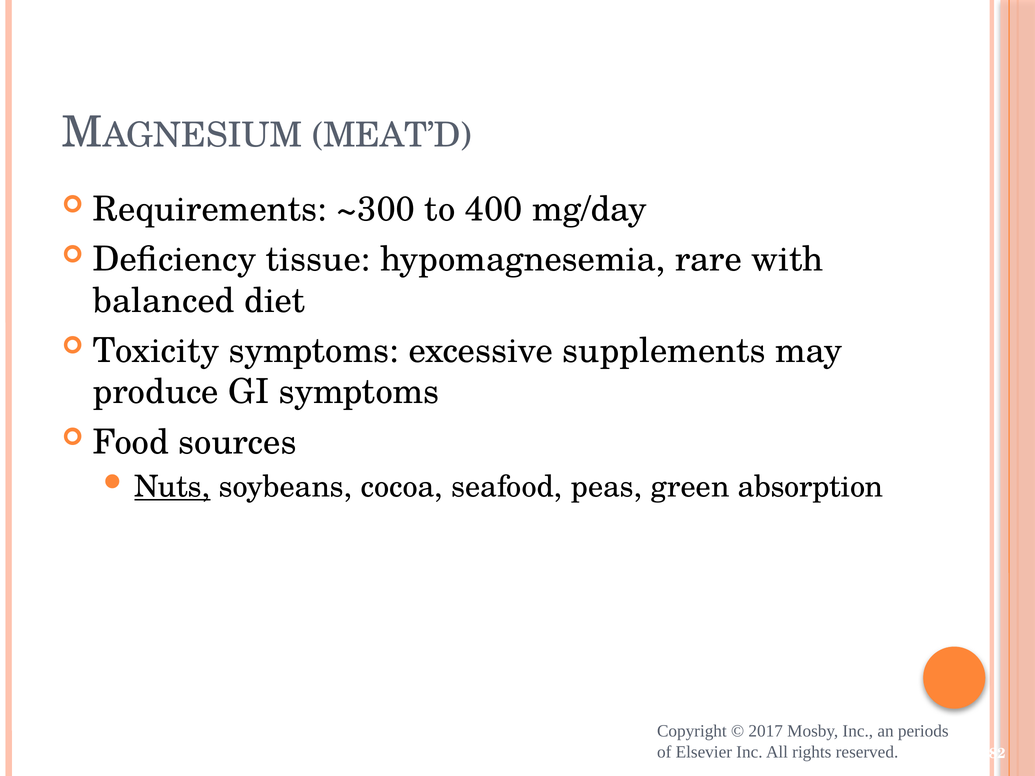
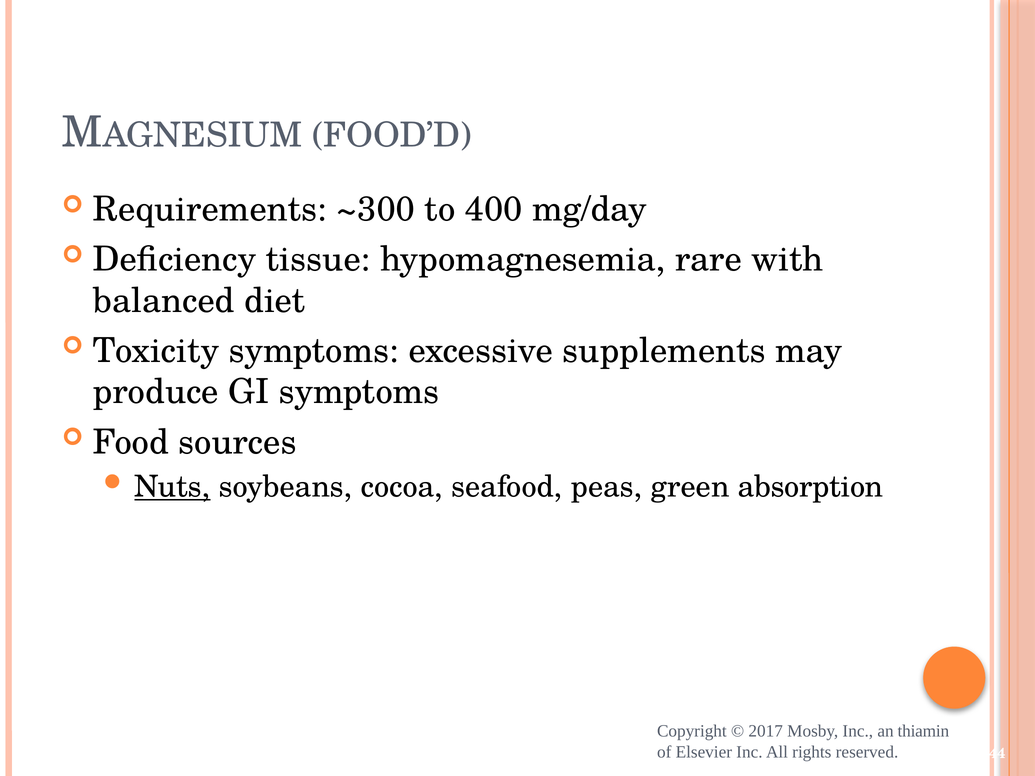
MEAT’D: MEAT’D -> FOOD’D (392, 135)
periods: periods -> thiamin (923, 731)
82: 82 -> 44 (997, 754)
